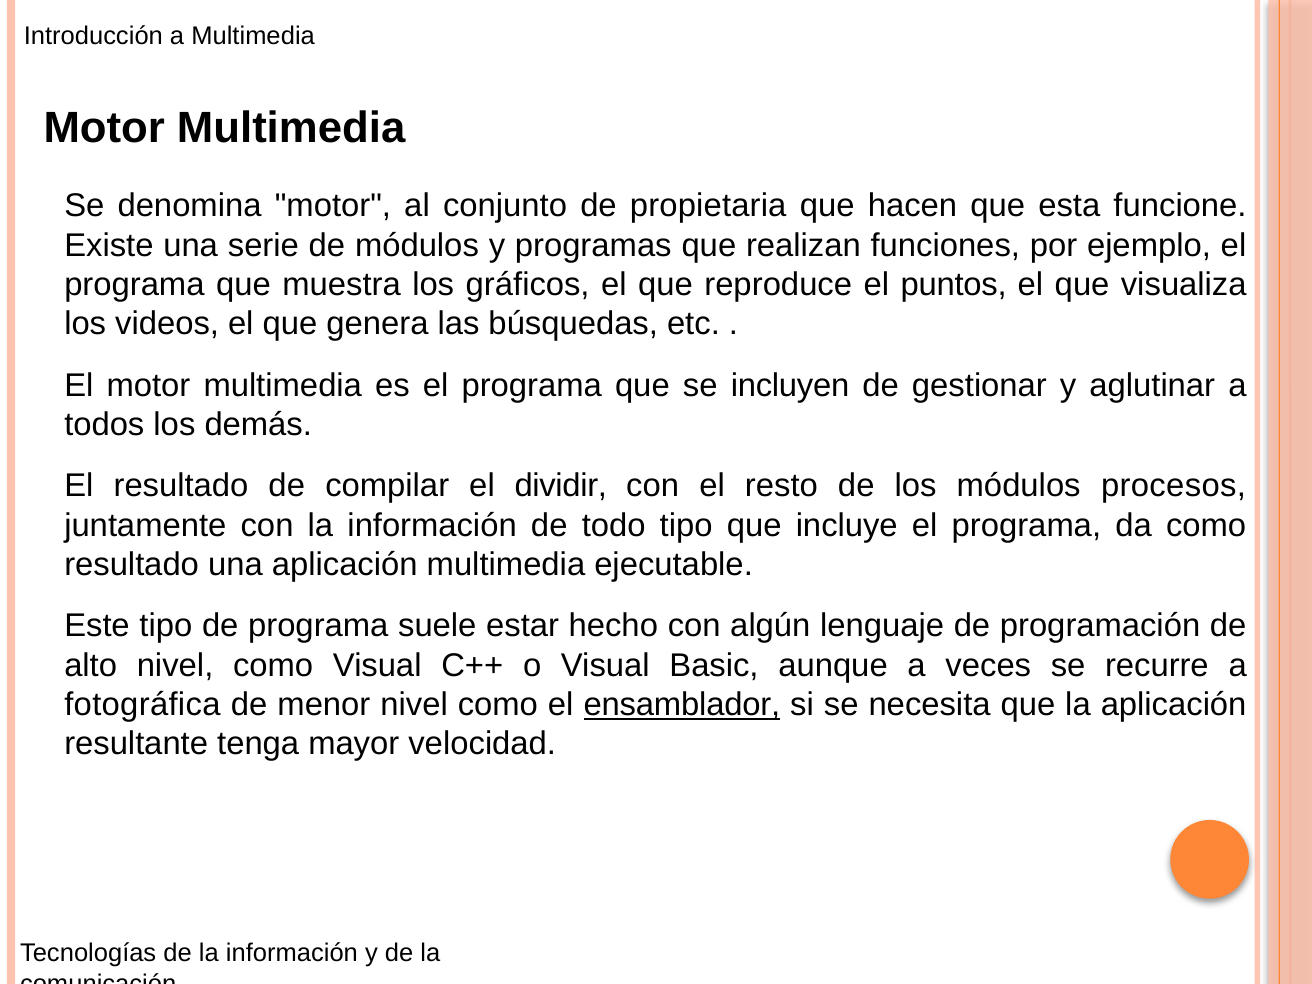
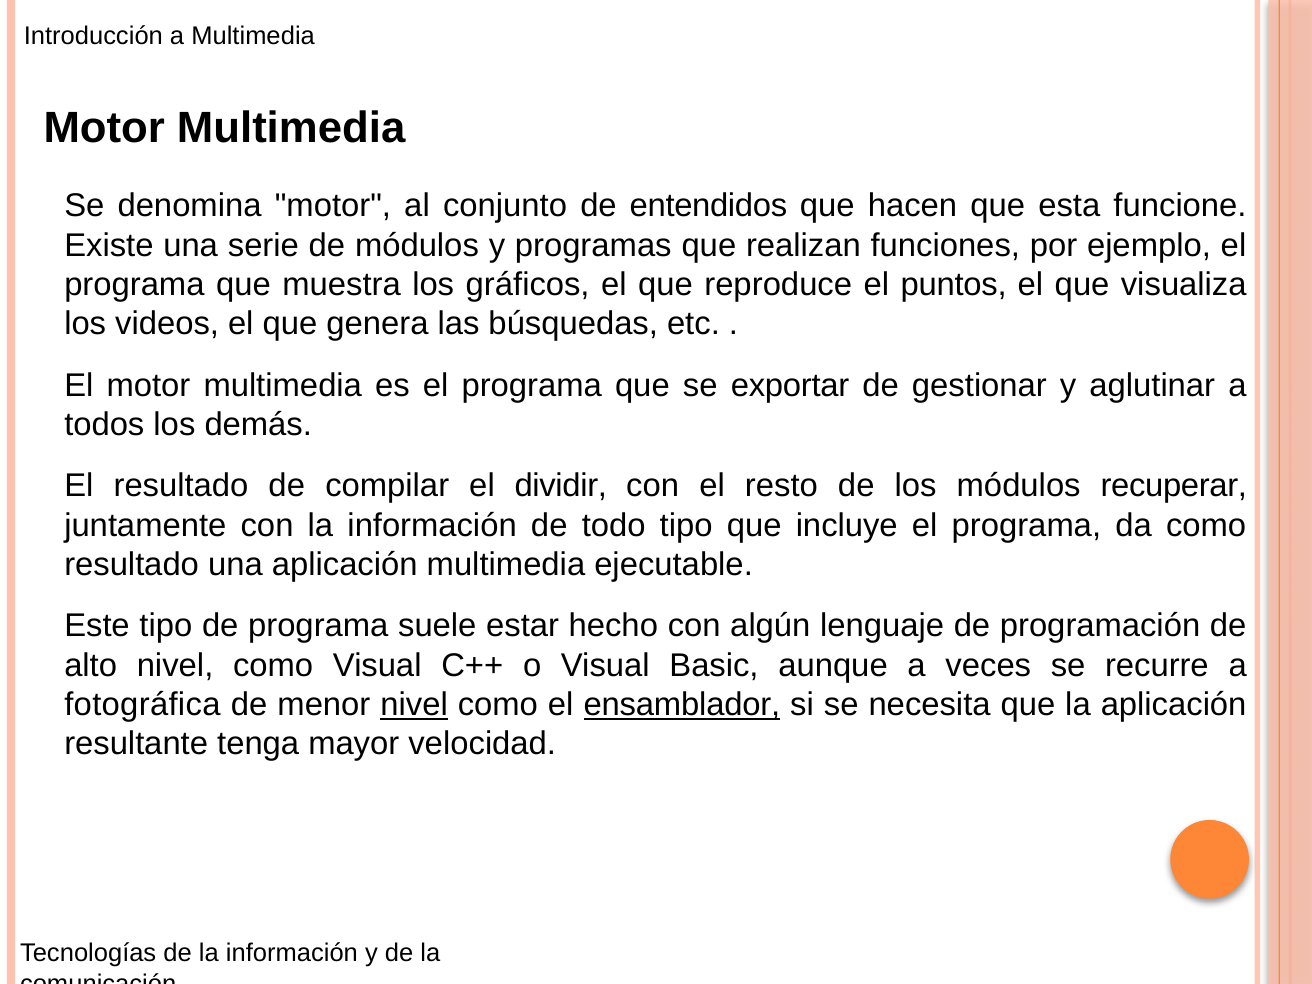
propietaria: propietaria -> entendidos (708, 206)
incluyen: incluyen -> exportar (790, 385)
procesos: procesos -> recuperar (1174, 486)
nivel underline: none -> present (414, 705)
